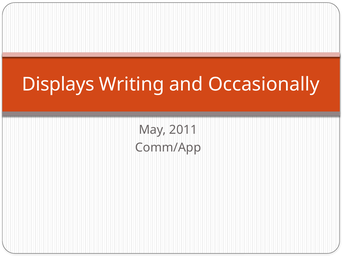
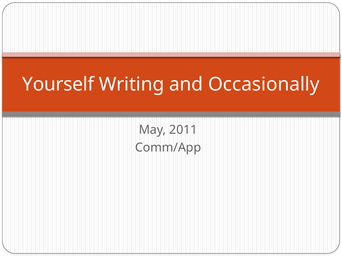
Displays: Displays -> Yourself (58, 84)
